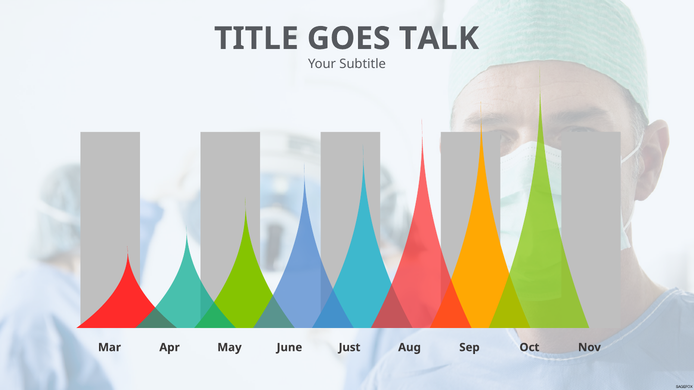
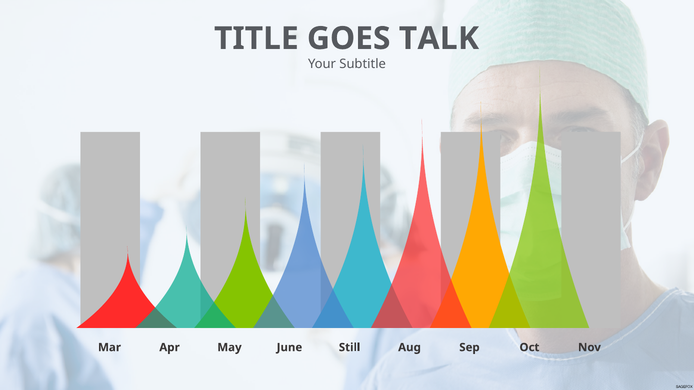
Just: Just -> Still (350, 348)
